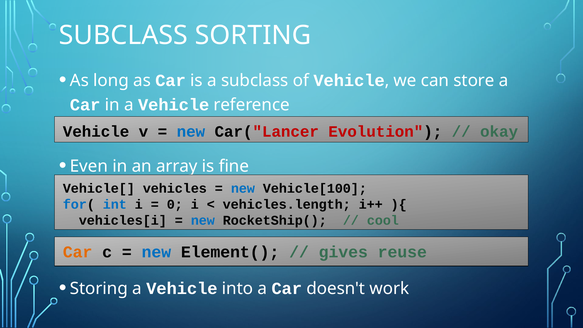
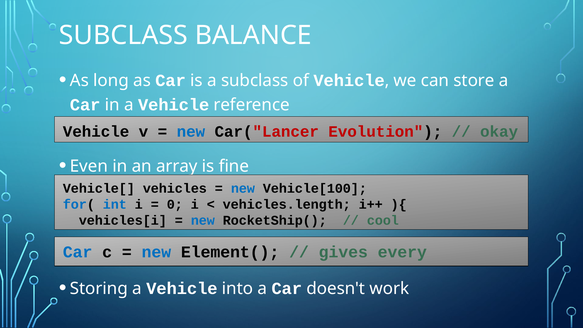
SORTING: SORTING -> BALANCE (253, 35)
Car colour: orange -> blue (78, 252)
reuse: reuse -> every (402, 252)
